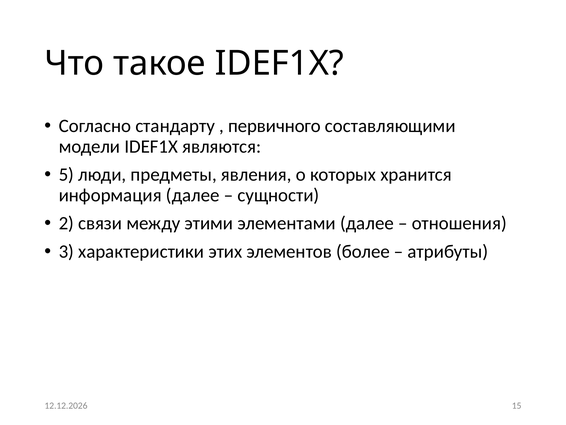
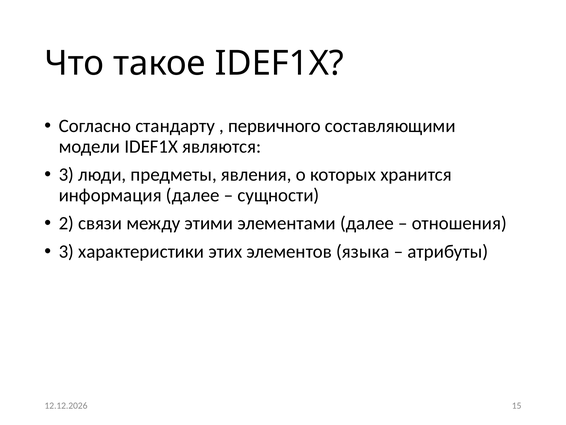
5: 5 -> 3 (66, 175)
более: более -> языка (363, 251)
